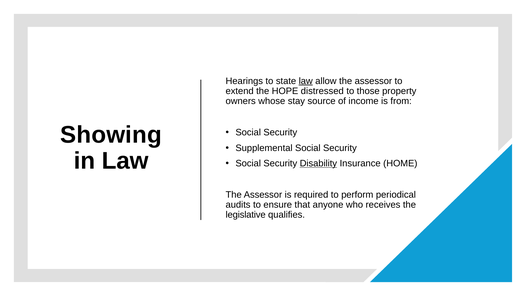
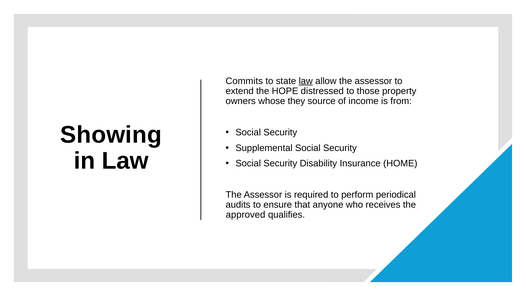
Hearings: Hearings -> Commits (244, 81)
stay: stay -> they (296, 101)
Disability underline: present -> none (318, 163)
legislative: legislative -> approved (246, 215)
